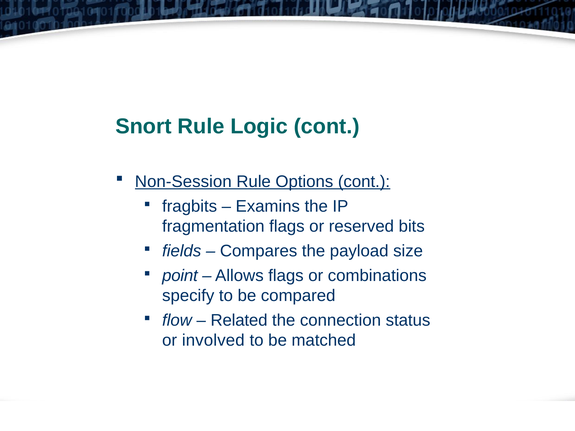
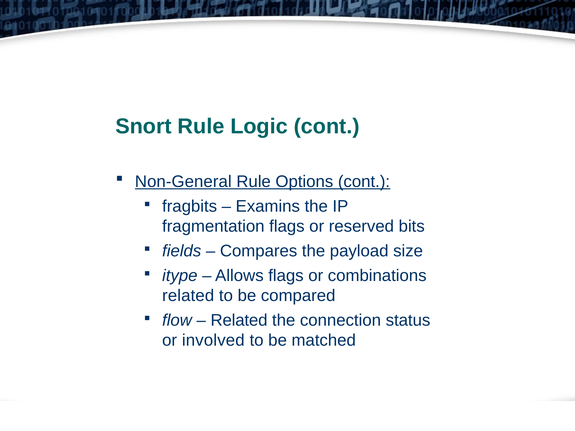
Non-Session: Non-Session -> Non-General (183, 182)
point: point -> itype (180, 276)
specify: specify -> related (188, 296)
